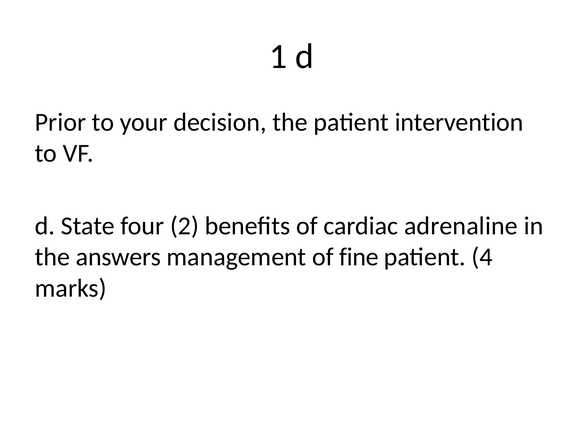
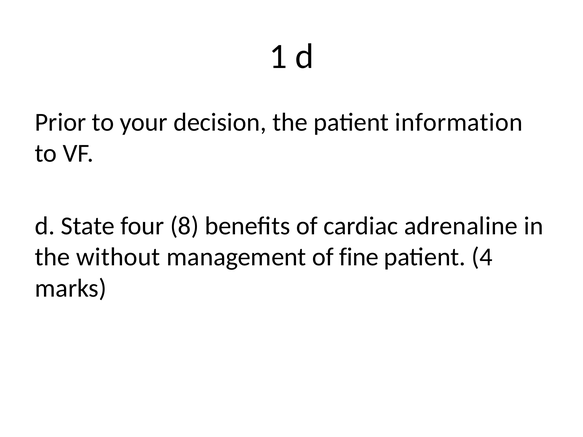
intervention: intervention -> information (459, 122)
2: 2 -> 8 (185, 226)
answers: answers -> without (118, 257)
